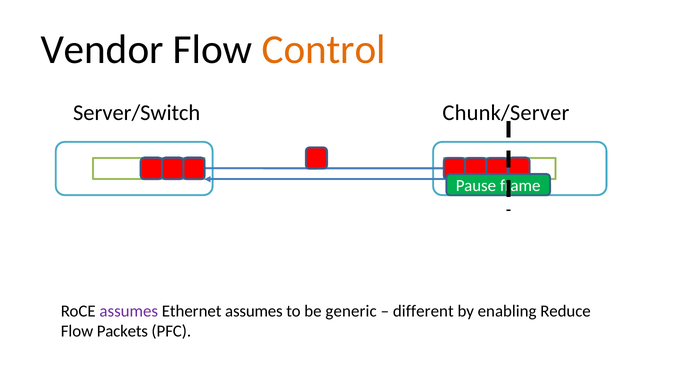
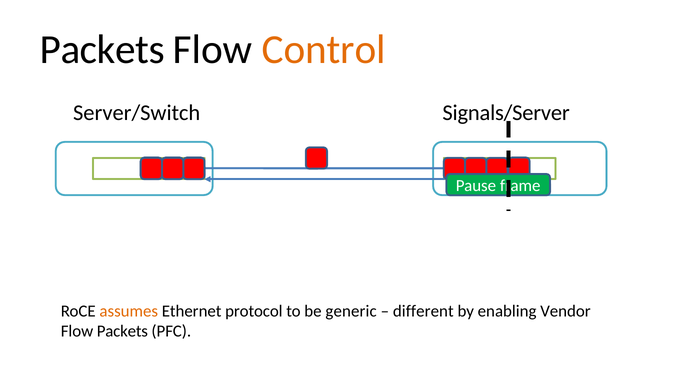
Vendor: Vendor -> Packets (102, 50)
Chunk/Server: Chunk/Server -> Signals/Server (506, 113)
assumes colour: purple -> orange (129, 311)
Ethernet assumes: assumes -> protocol (254, 311)
Reduce: Reduce -> Vendor (565, 311)
